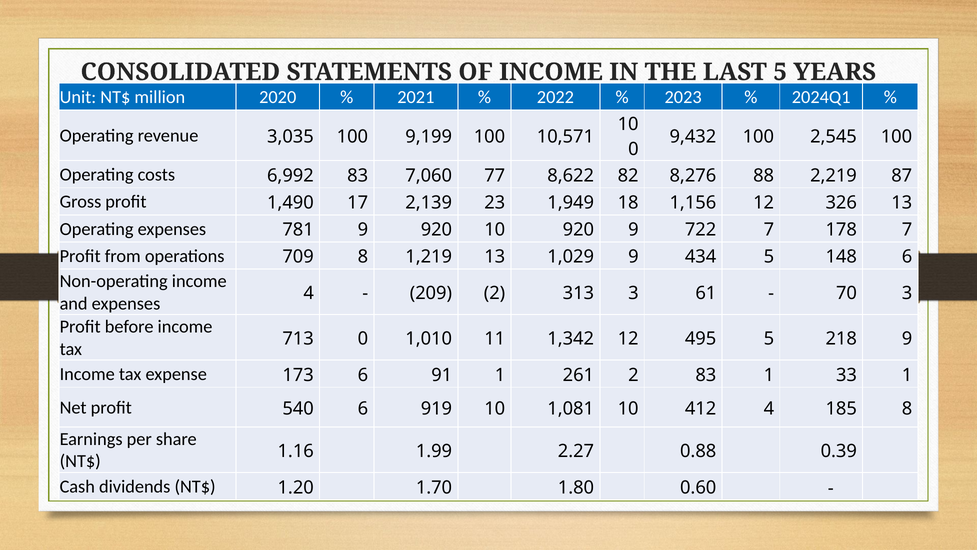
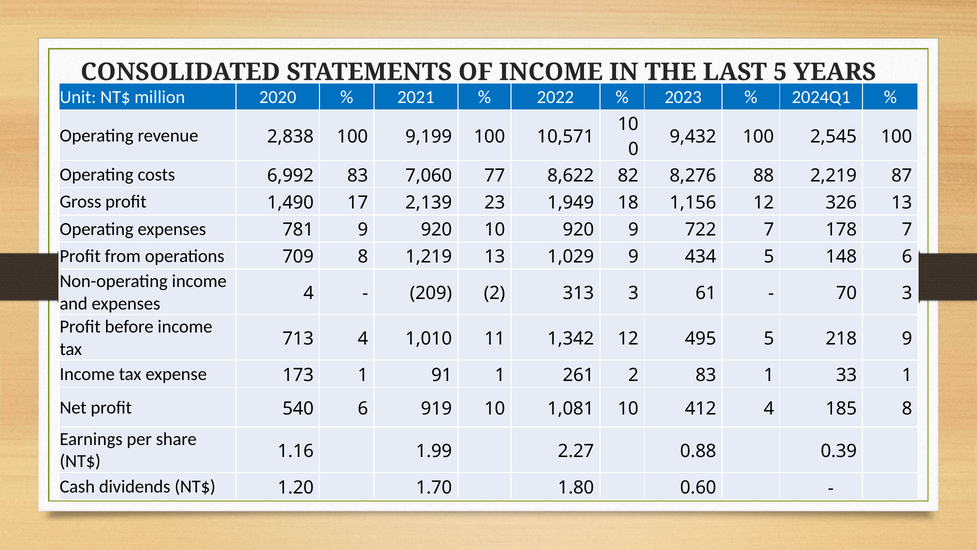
3,035: 3,035 -> 2,838 (290, 137)
713 0: 0 -> 4 (363, 339)
173 6: 6 -> 1 (363, 375)
